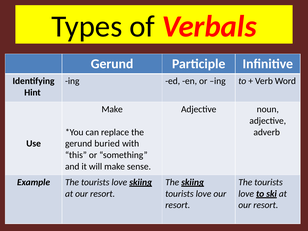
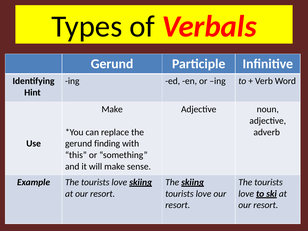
buried: buried -> finding (107, 144)
